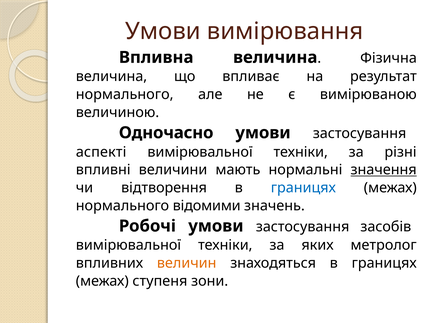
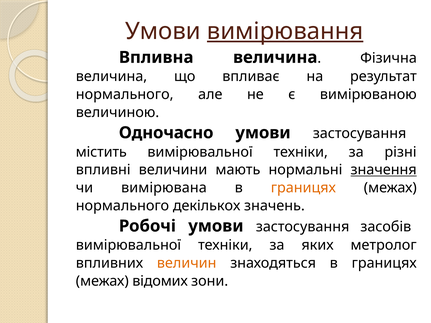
вимірювання underline: none -> present (285, 31)
аспекті: аспекті -> містить (101, 152)
відтворення: відтворення -> вимірювана (164, 188)
границях colour: blue -> orange (303, 188)
відомими: відомими -> декількох (207, 206)
ступеня: ступеня -> відомих (160, 281)
